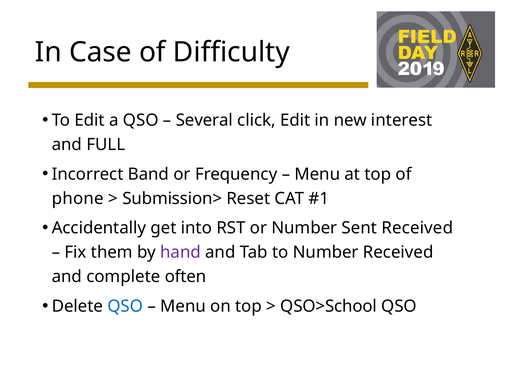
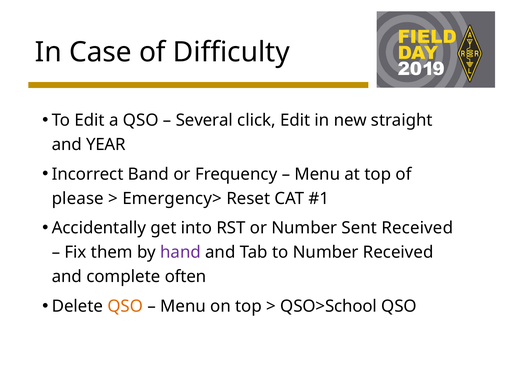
interest: interest -> straight (402, 120)
FULL: FULL -> YEAR (106, 144)
phone: phone -> please (78, 198)
Submission>: Submission> -> Emergency> (172, 198)
QSO colour: blue -> orange (125, 306)
